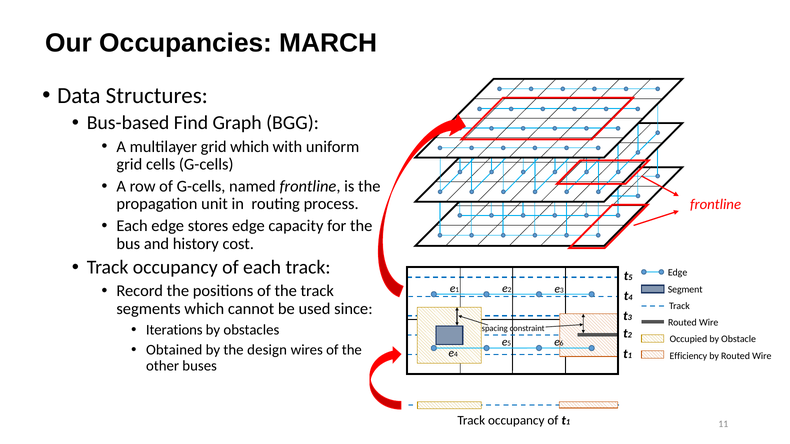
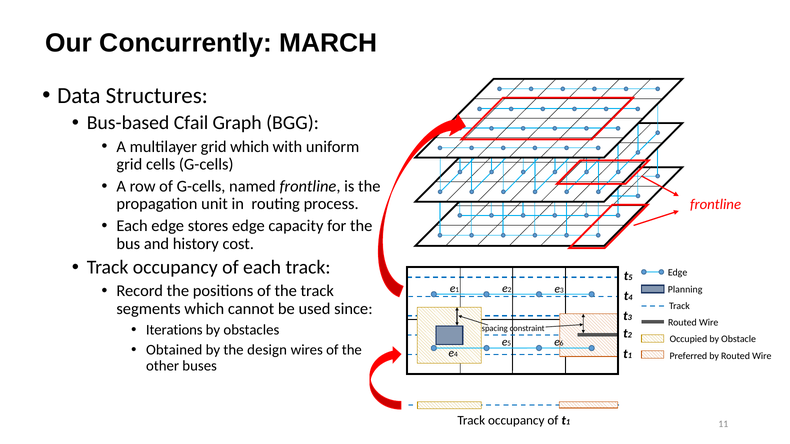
Occupancies: Occupancies -> Concurrently (186, 43)
Find: Find -> Cfail (191, 123)
Segment: Segment -> Planning (685, 290)
Efficiency: Efficiency -> Preferred (688, 356)
